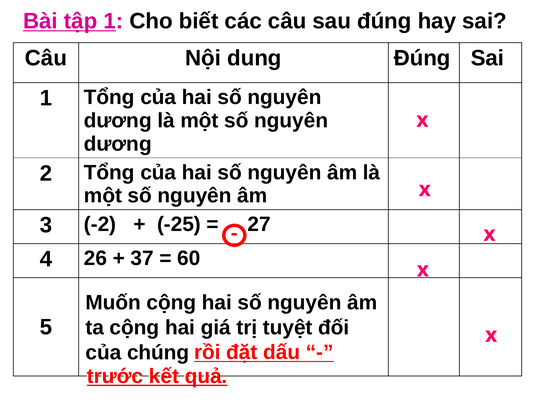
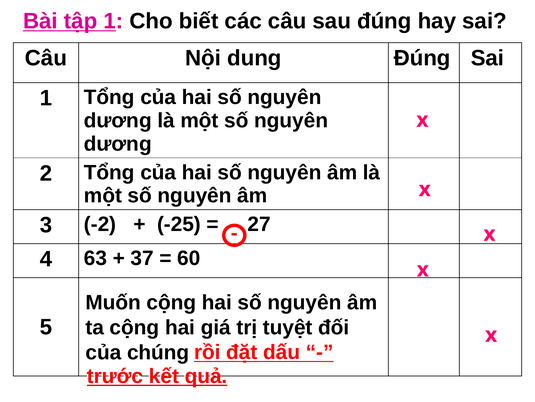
26: 26 -> 63 (95, 258)
